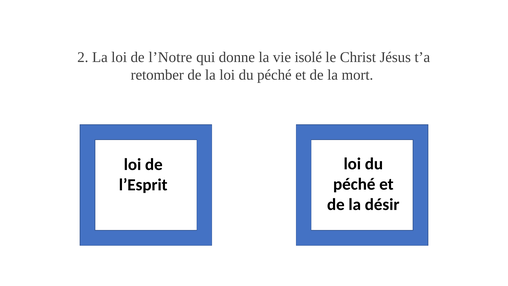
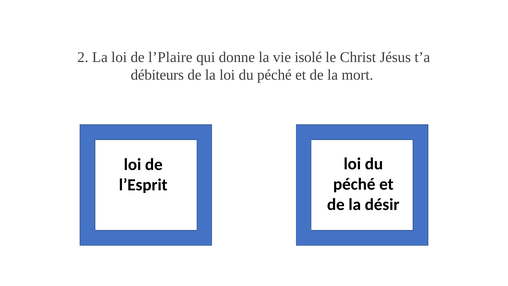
l’Notre: l’Notre -> l’Plaire (170, 57)
retomber: retomber -> débiteurs (157, 75)
